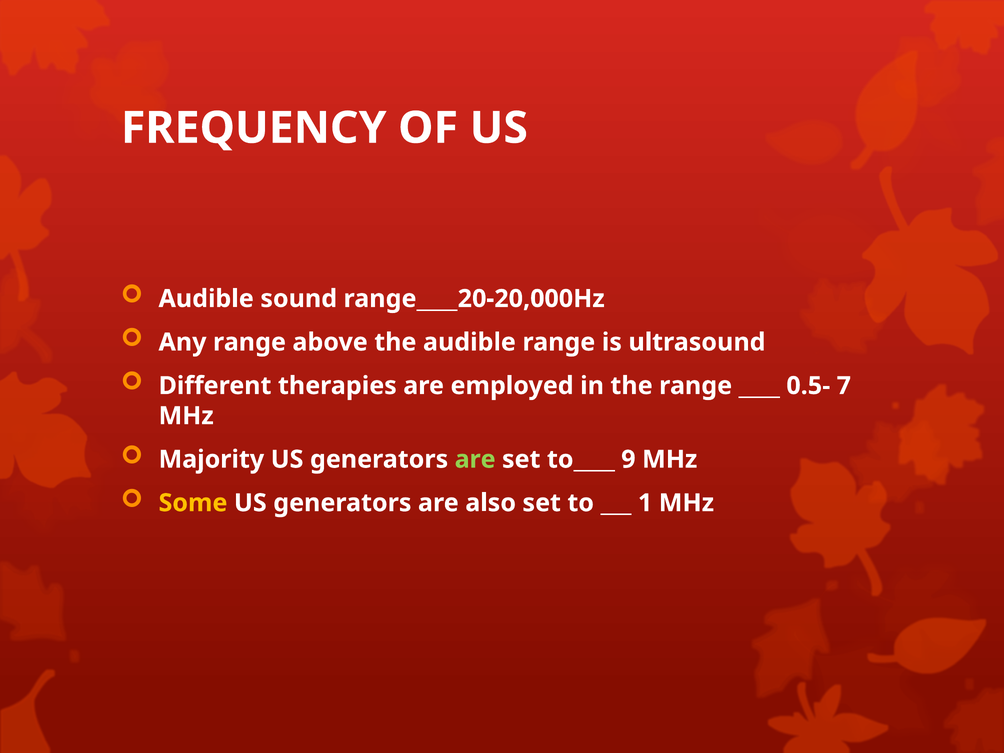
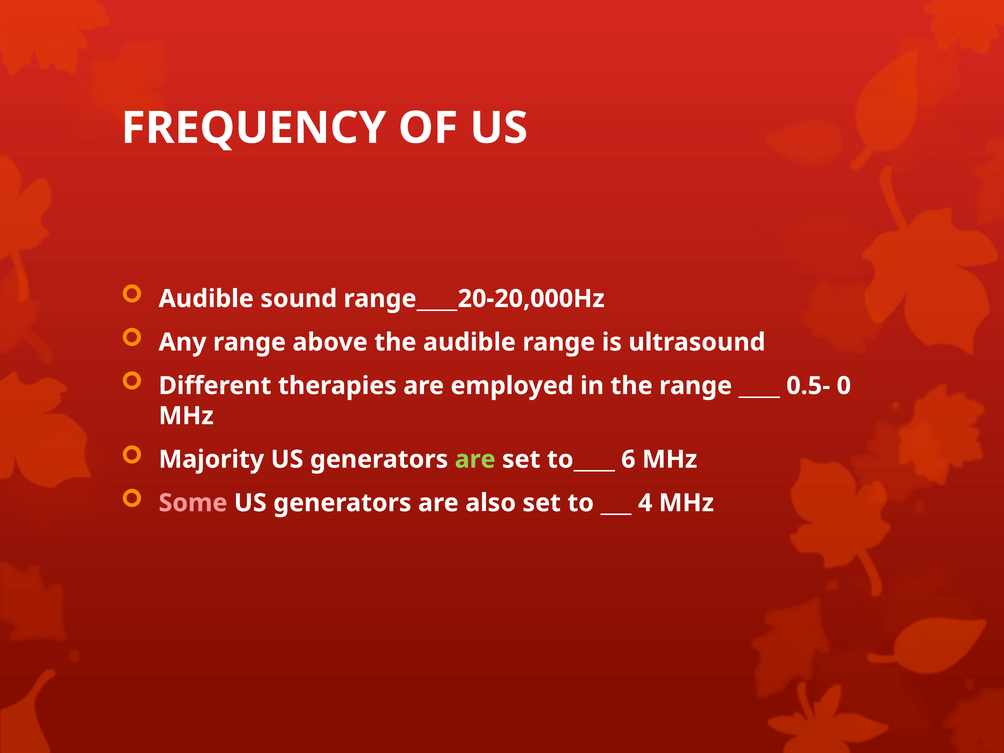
7: 7 -> 0 (844, 386)
9: 9 -> 6 (628, 459)
Some colour: yellow -> pink (193, 503)
1: 1 -> 4 (645, 503)
